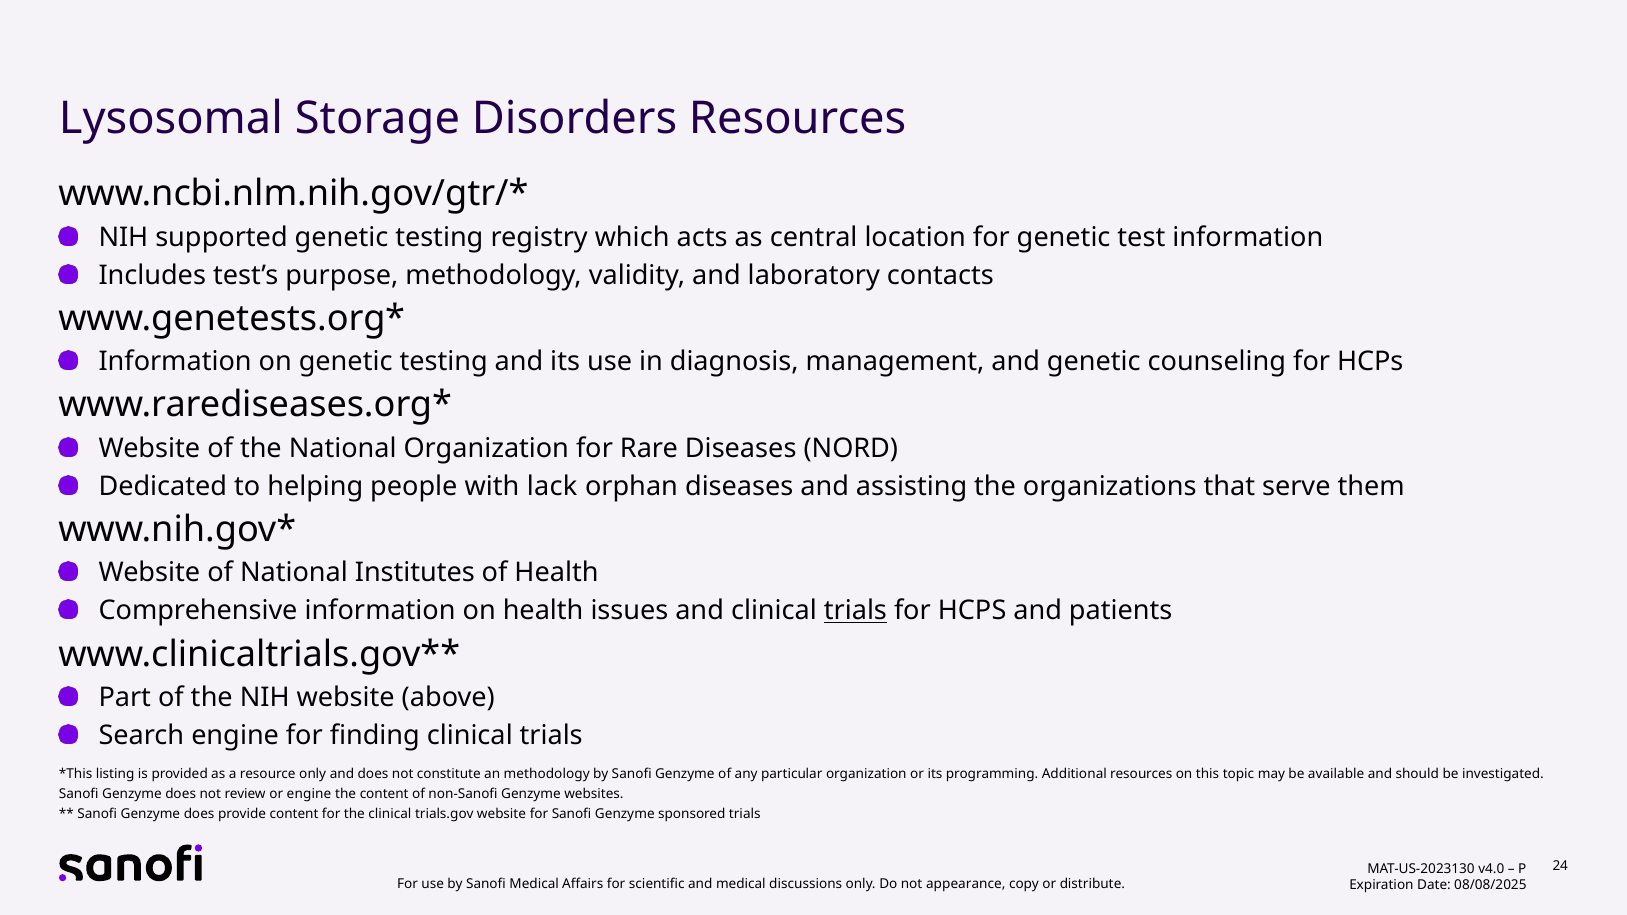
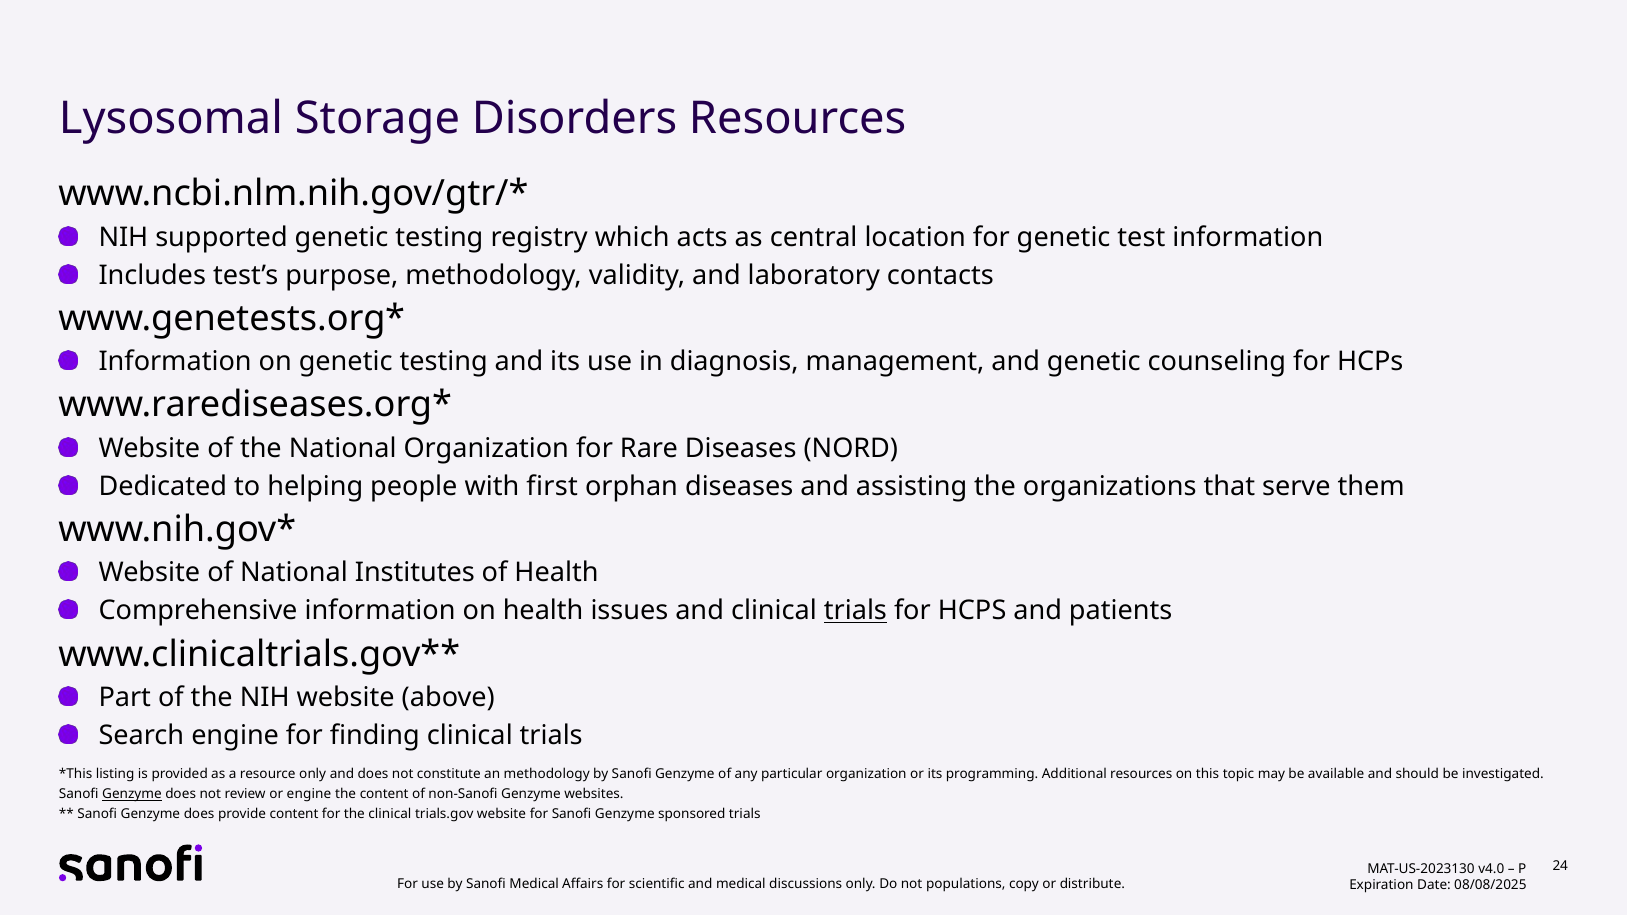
lack: lack -> first (552, 487)
Genzyme underline: none -> present (132, 794)
appearance: appearance -> populations (966, 884)
